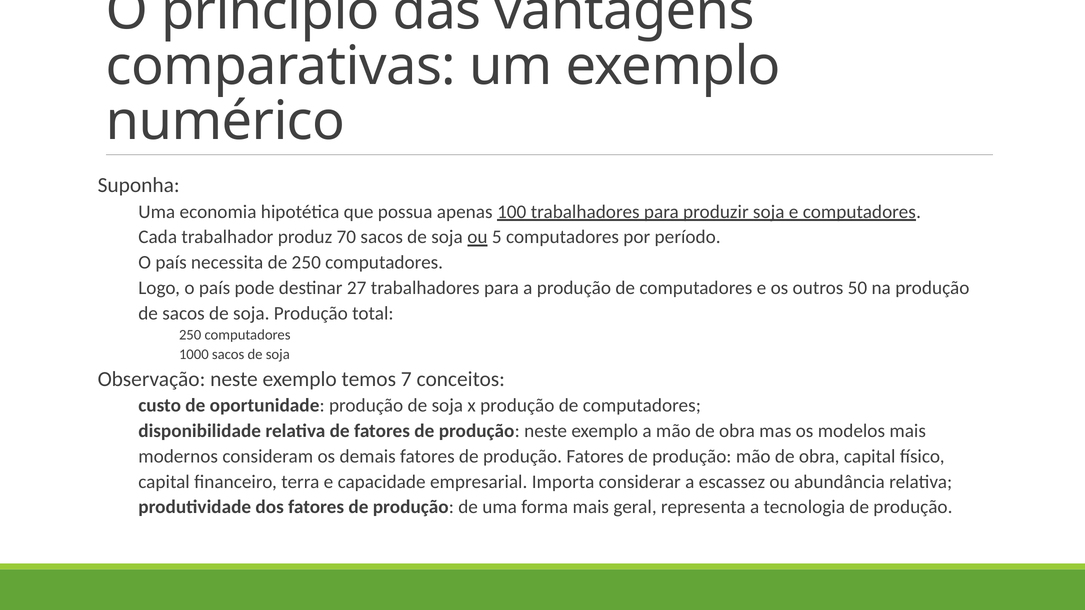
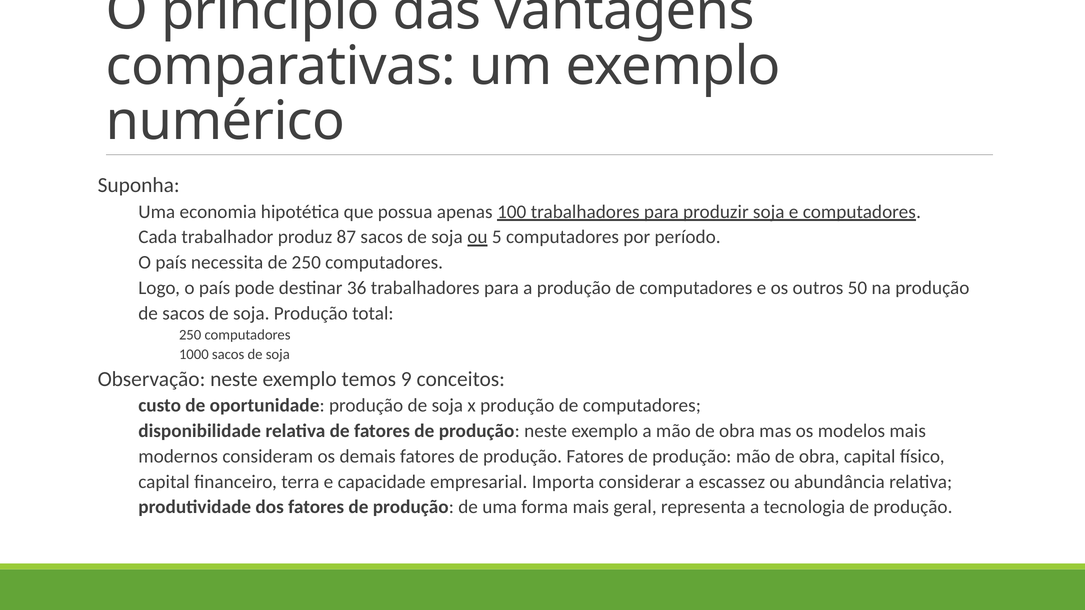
70: 70 -> 87 (346, 237)
27: 27 -> 36 (357, 288)
7: 7 -> 9 (406, 379)
